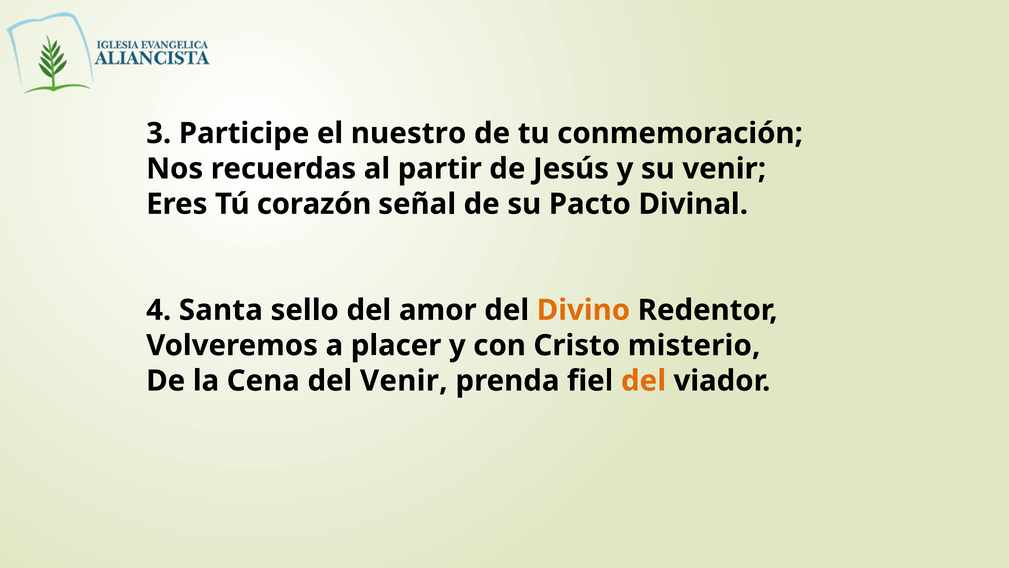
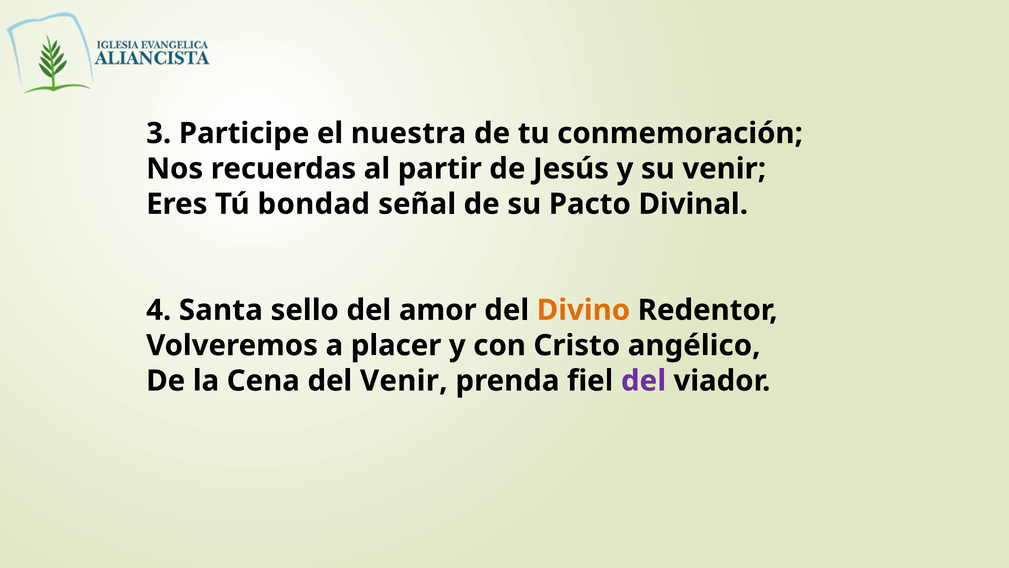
nuestro: nuestro -> nuestra (409, 133)
corazón: corazón -> bondad (314, 204)
misterio: misterio -> angélico (694, 345)
del colour: orange -> purple (643, 381)
